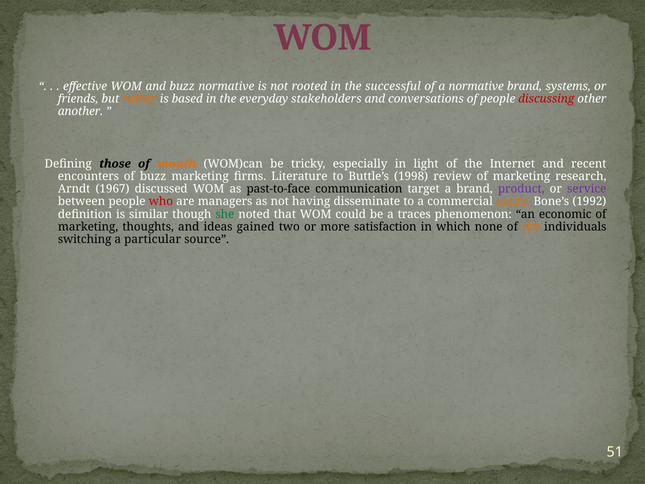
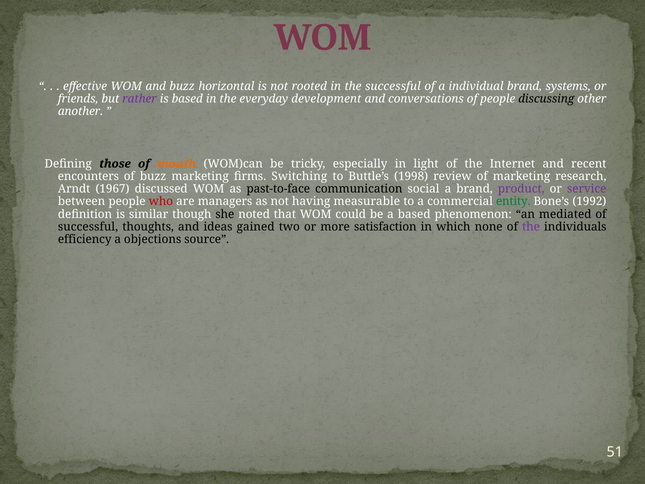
buzz normative: normative -> horizontal (226, 86)
a normative: normative -> individual (476, 86)
rather colour: orange -> purple (140, 99)
stakeholders: stakeholders -> development (326, 99)
discussing colour: red -> black (546, 99)
Literature: Literature -> Switching (299, 176)
target: target -> social (424, 189)
disseminate: disseminate -> measurable (367, 201)
entity colour: orange -> green (513, 201)
she colour: green -> black (225, 214)
a traces: traces -> based (414, 214)
economic: economic -> mediated (565, 214)
marketing: marketing -> successful (88, 227)
the colour: orange -> purple (531, 227)
switching: switching -> efficiency (85, 239)
particular: particular -> objections (153, 239)
